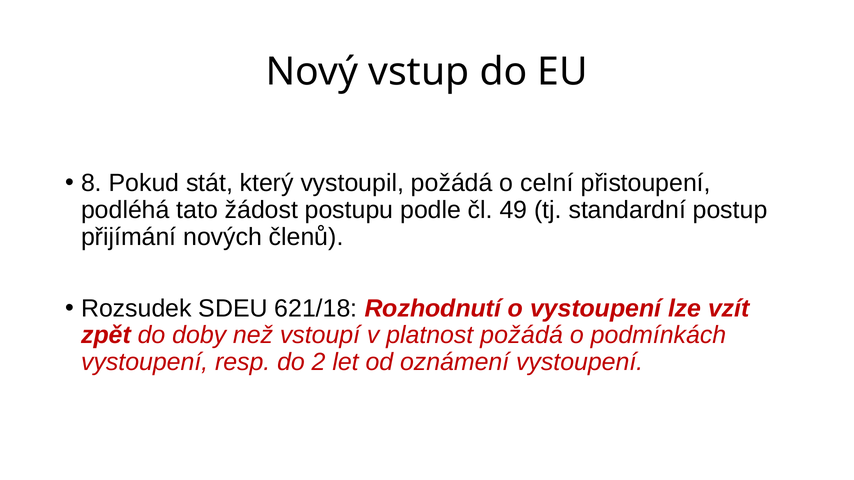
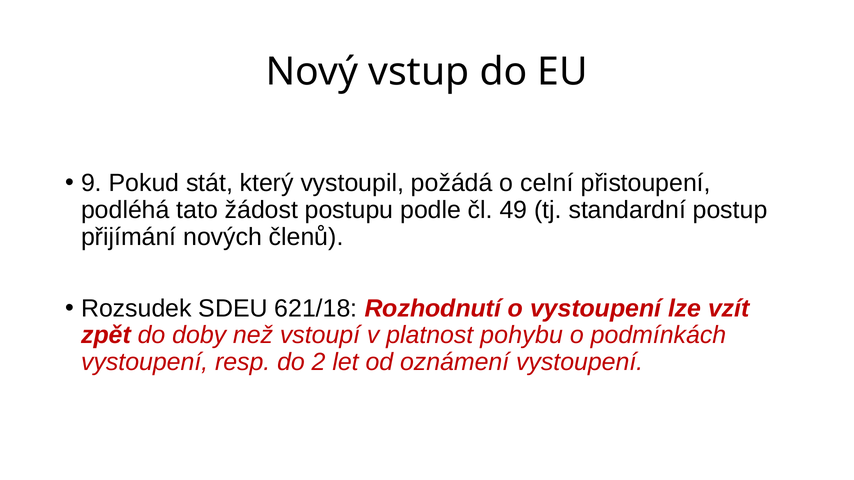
8: 8 -> 9 (91, 183)
platnost požádá: požádá -> pohybu (522, 336)
